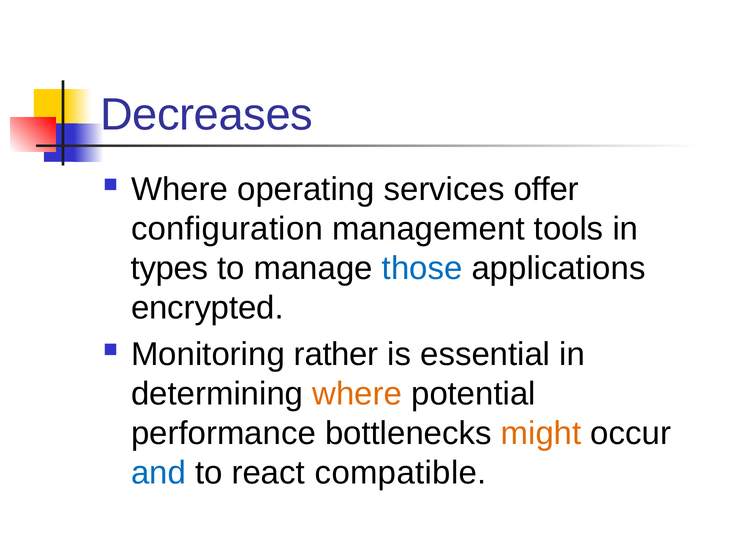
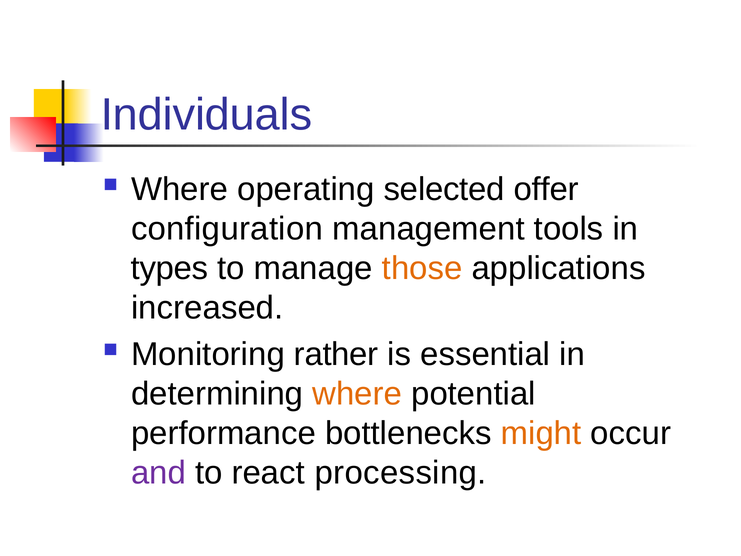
Decreases: Decreases -> Individuals (206, 115)
services: services -> selected (444, 189)
those colour: blue -> orange (422, 268)
encrypted: encrypted -> increased (207, 308)
and colour: blue -> purple (158, 473)
compatible: compatible -> processing (401, 473)
